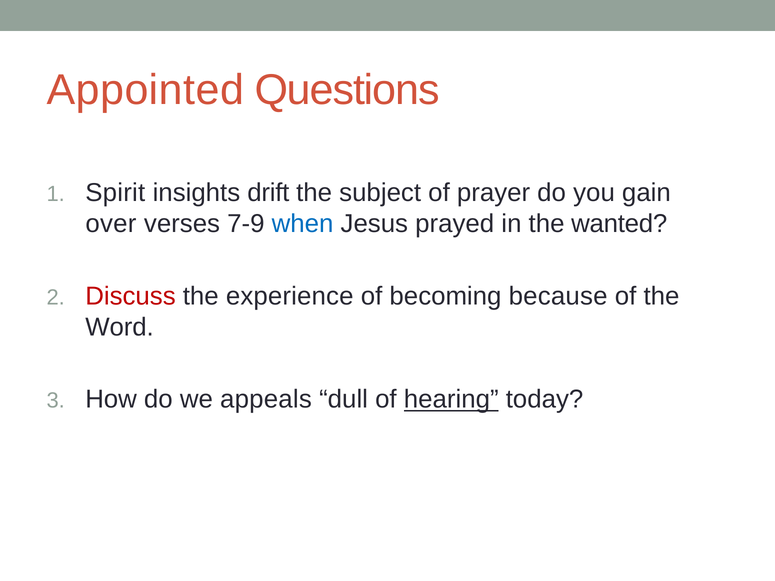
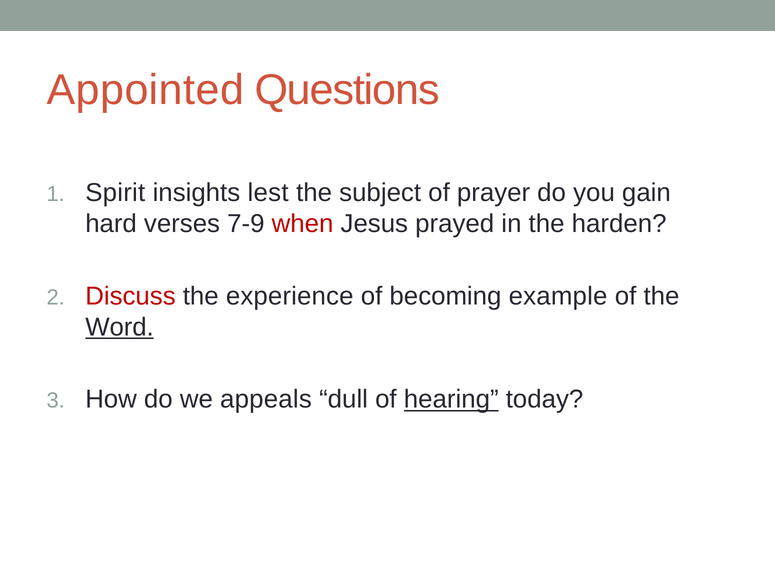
drift: drift -> lest (268, 193)
over: over -> hard (111, 224)
when colour: blue -> red (303, 224)
wanted: wanted -> harden (619, 224)
because: because -> example (558, 296)
Word underline: none -> present (119, 327)
